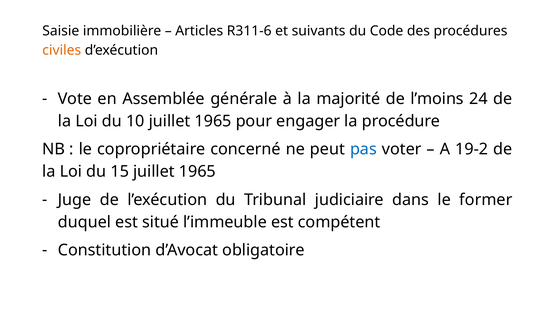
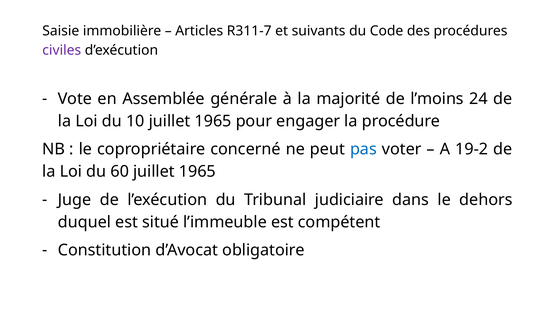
R311-6: R311-6 -> R311-7 (249, 31)
civiles colour: orange -> purple (62, 50)
15: 15 -> 60 (120, 172)
former: former -> dehors (486, 200)
